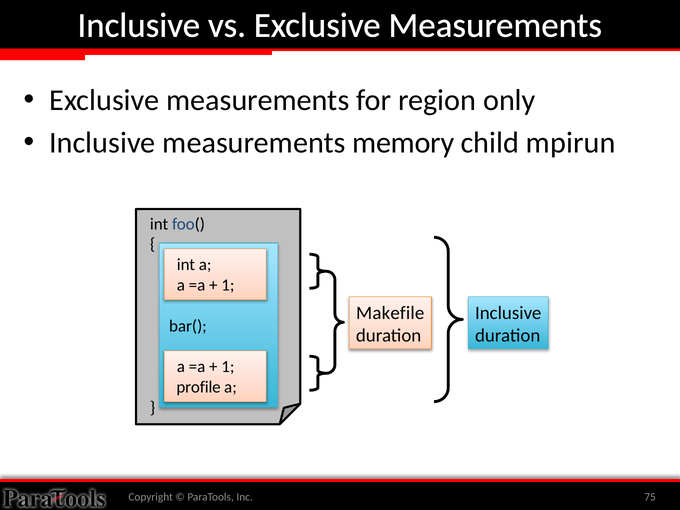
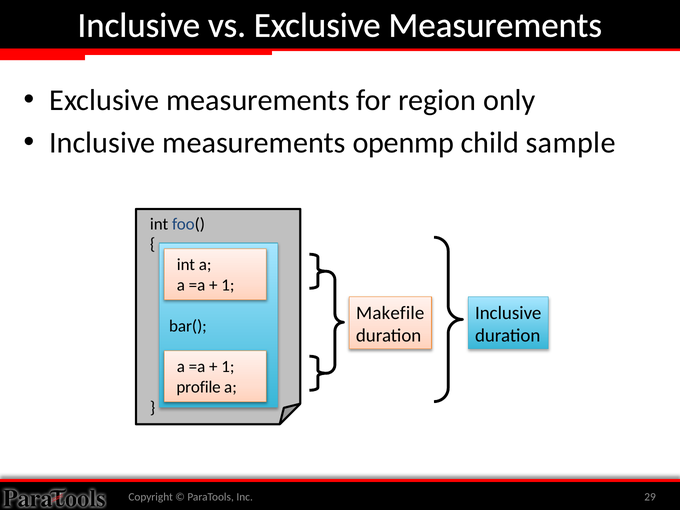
memory: memory -> openmp (403, 143)
mpirun: mpirun -> sample (571, 143)
75: 75 -> 29 (650, 497)
